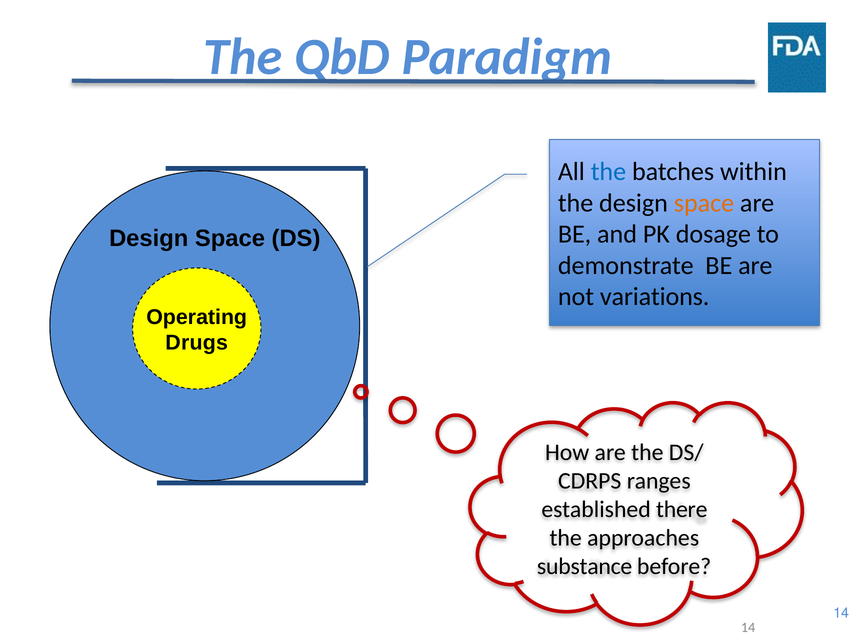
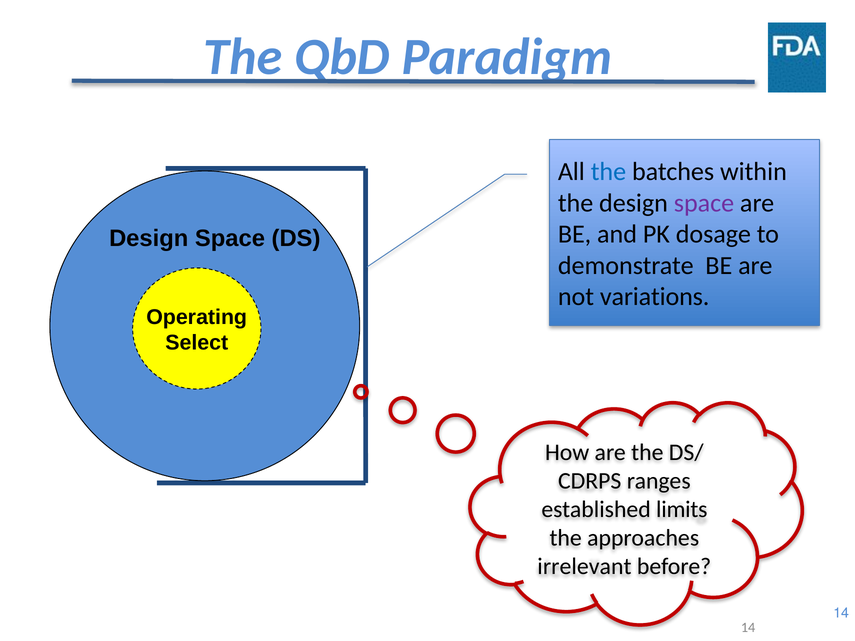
space colour: orange -> purple (704, 203)
Drugs: Drugs -> Select (197, 343)
there: there -> limits (682, 510)
substance: substance -> irrelevant (584, 567)
